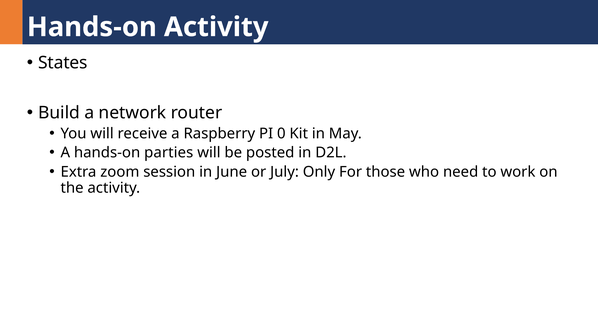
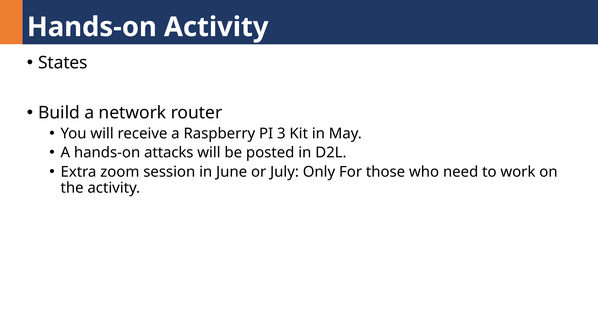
0: 0 -> 3 (281, 134)
parties: parties -> attacks (169, 153)
